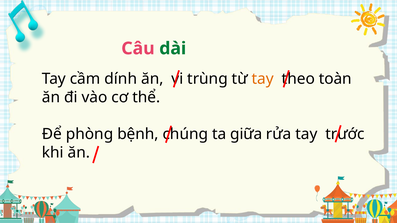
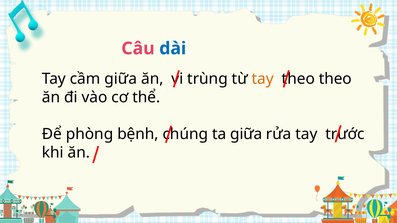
dài colour: green -> blue (173, 49)
cầm dính: dính -> giữa (121, 79)
toàn: toàn -> theo (335, 79)
